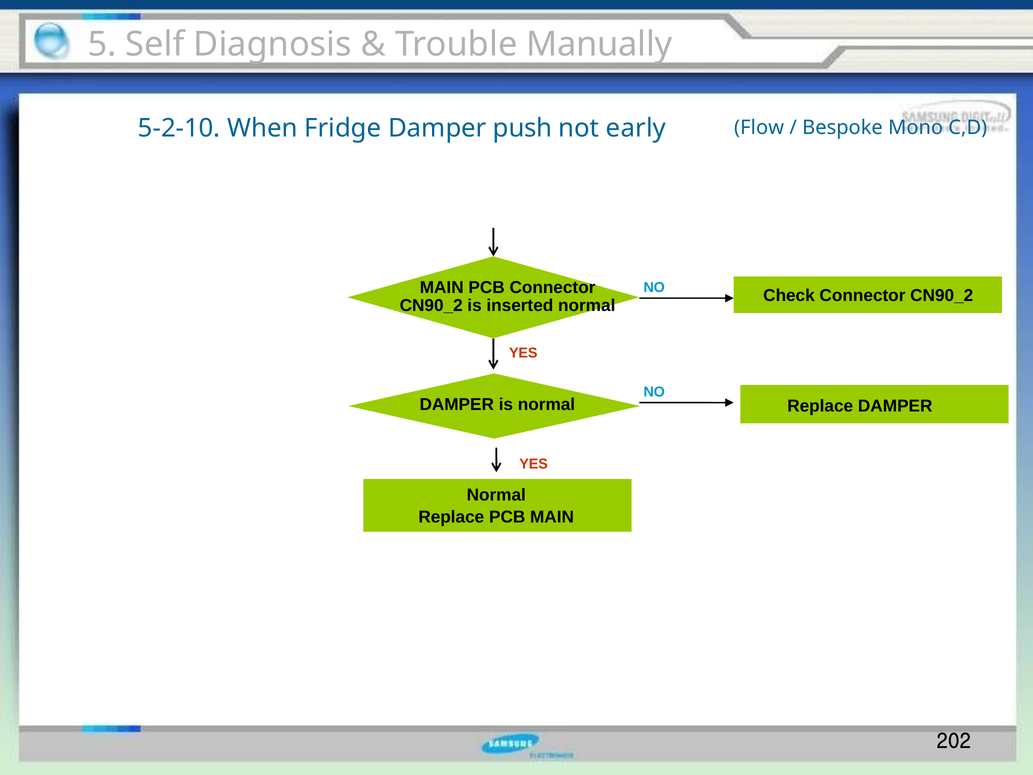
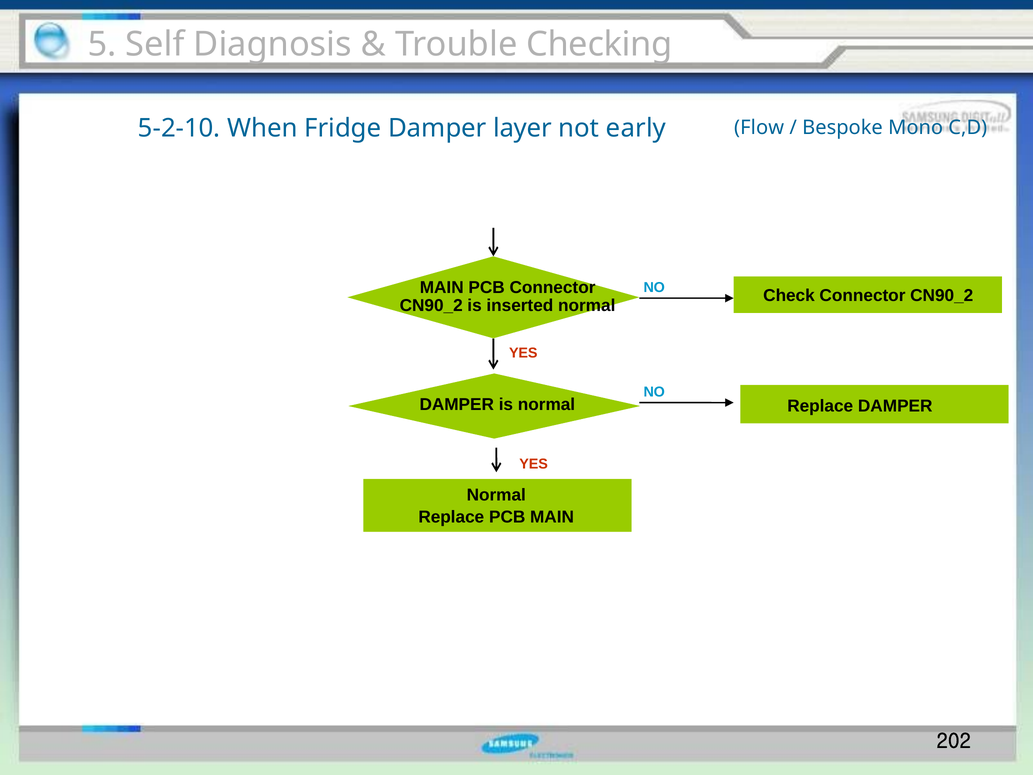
Manually: Manually -> Checking (599, 44)
push: push -> layer (523, 128)
